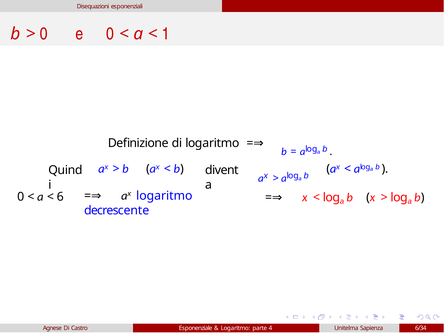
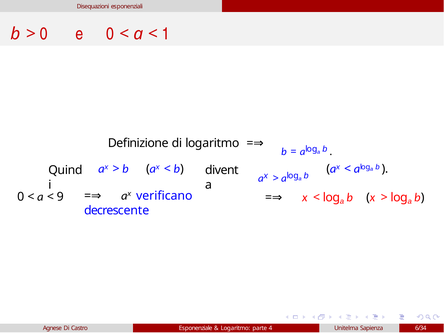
6: 6 -> 9 (60, 197)
ax logaritmo: logaritmo -> verificano (164, 196)
